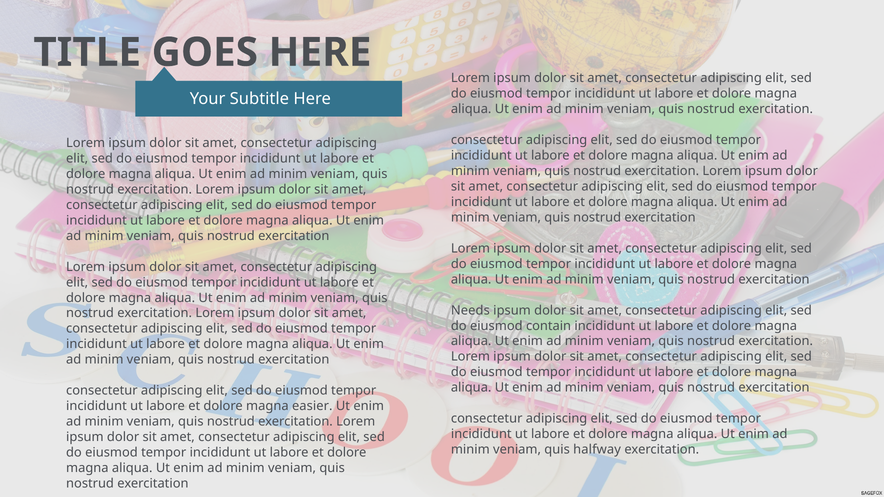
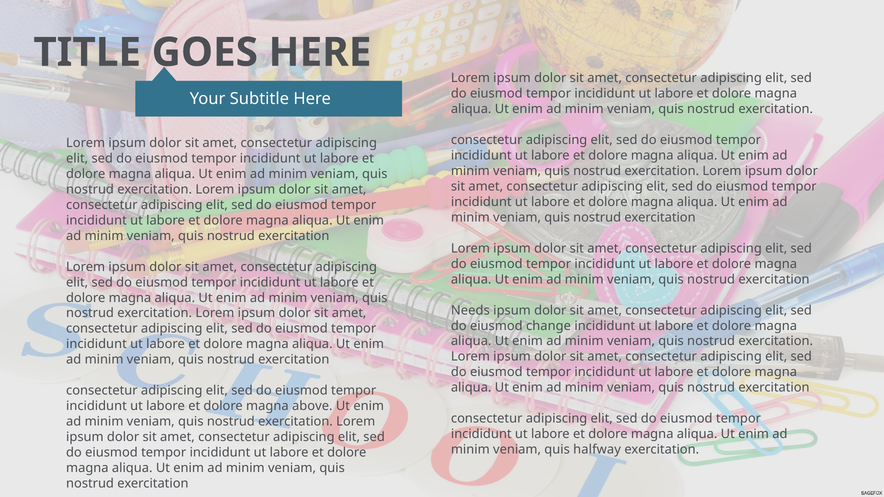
contain: contain -> change (549, 326)
easier: easier -> above (312, 406)
